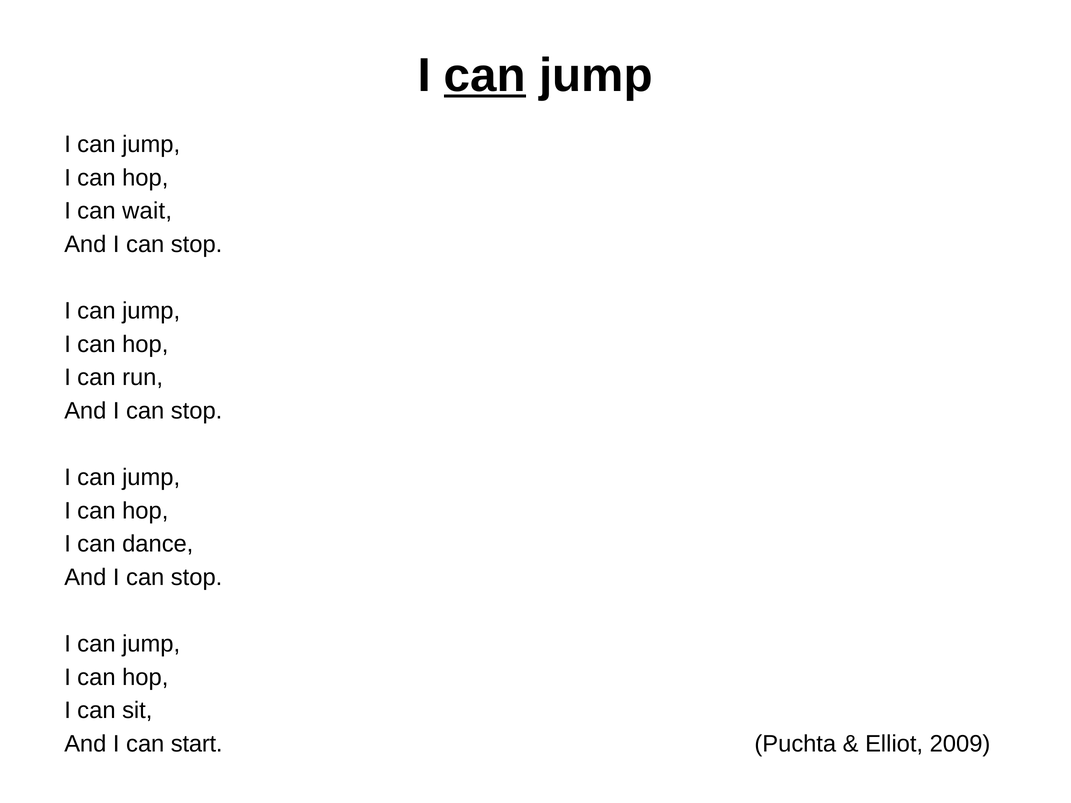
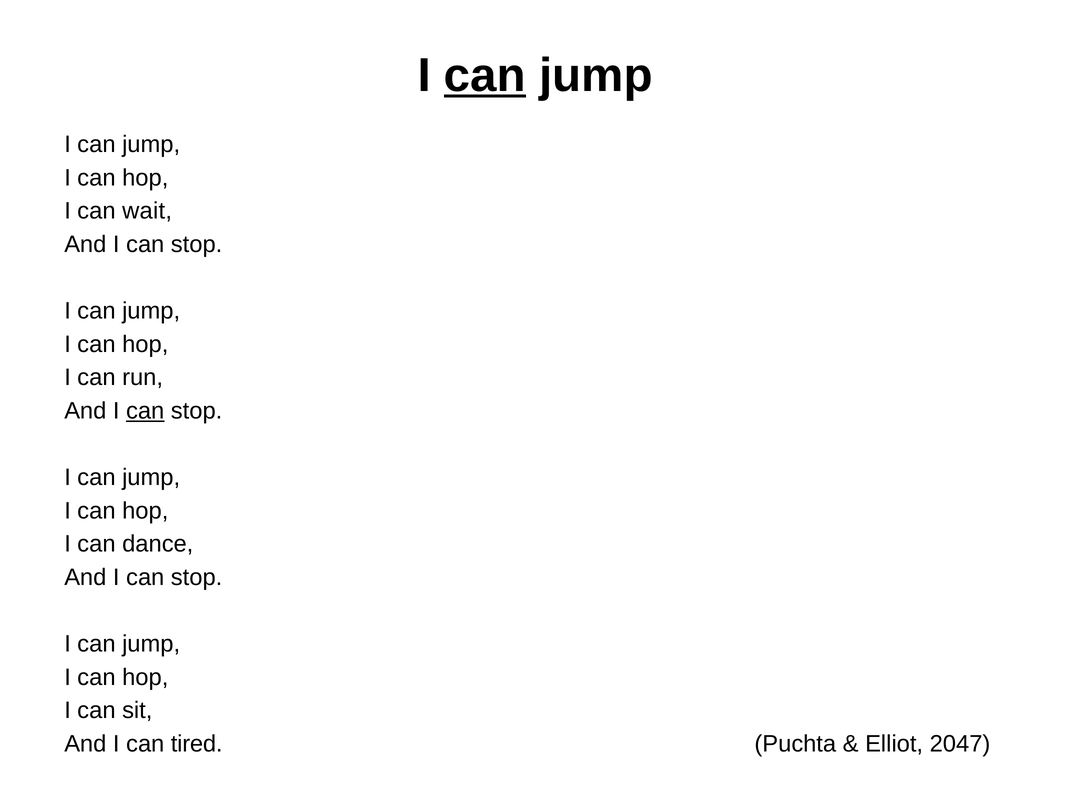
can underline: none -> present (145, 411)
start: start -> tired (197, 744)
2009: 2009 -> 2047 (960, 744)
